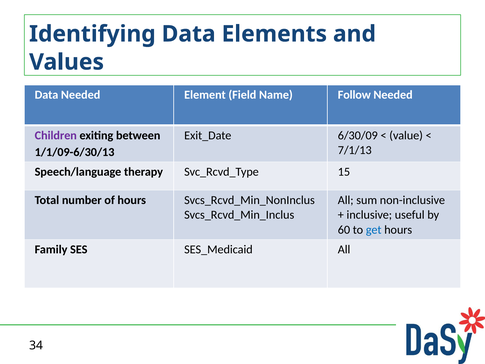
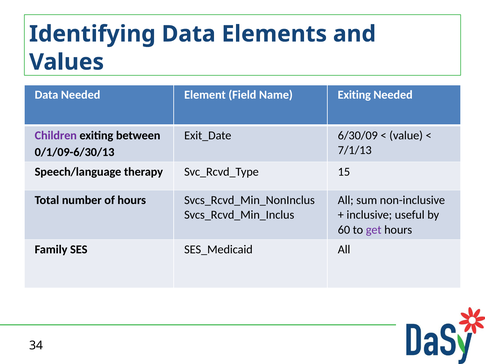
Name Follow: Follow -> Exiting (354, 95)
1/1/09-6/30/13: 1/1/09-6/30/13 -> 0/1/09-6/30/13 (75, 152)
get colour: blue -> purple (374, 230)
